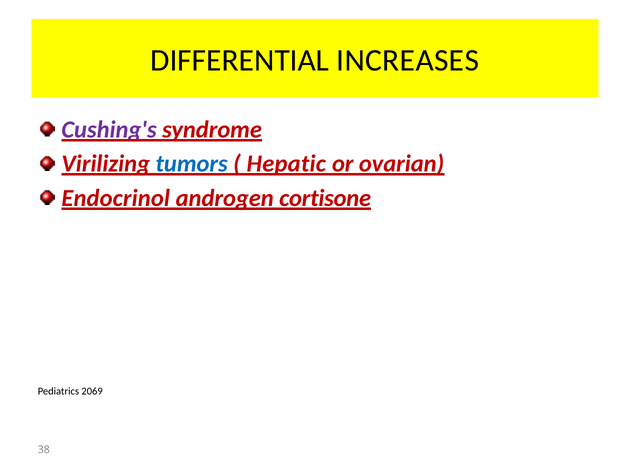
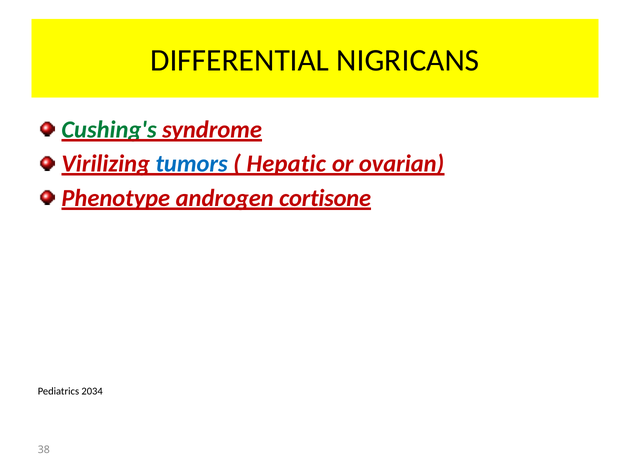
INCREASES: INCREASES -> NIGRICANS (408, 60)
Cushing's colour: purple -> green (109, 130)
Endocrinol: Endocrinol -> Phenotype (116, 198)
2069: 2069 -> 2034 (92, 392)
